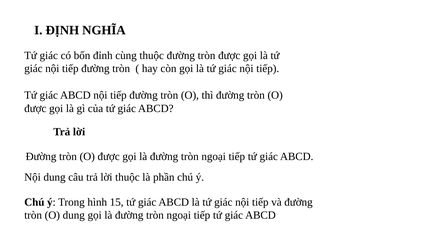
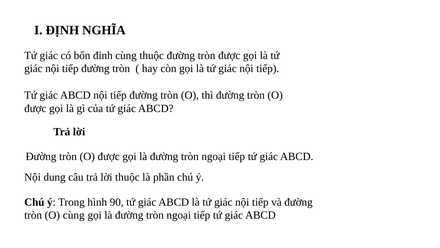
15: 15 -> 90 (117, 202)
O dung: dung -> cùng (74, 215)
